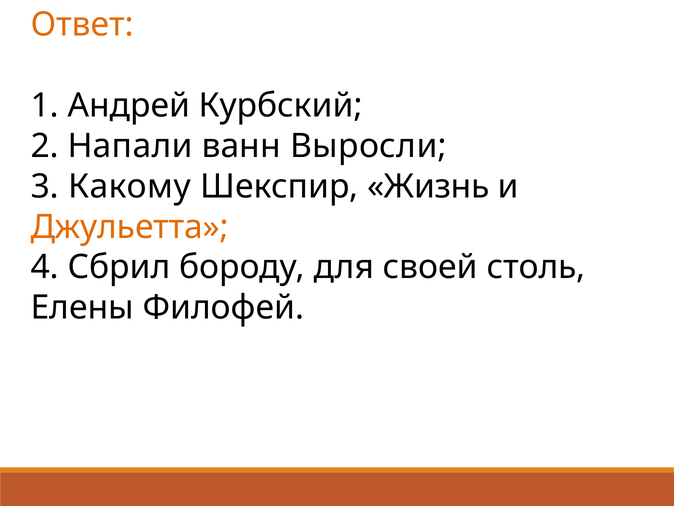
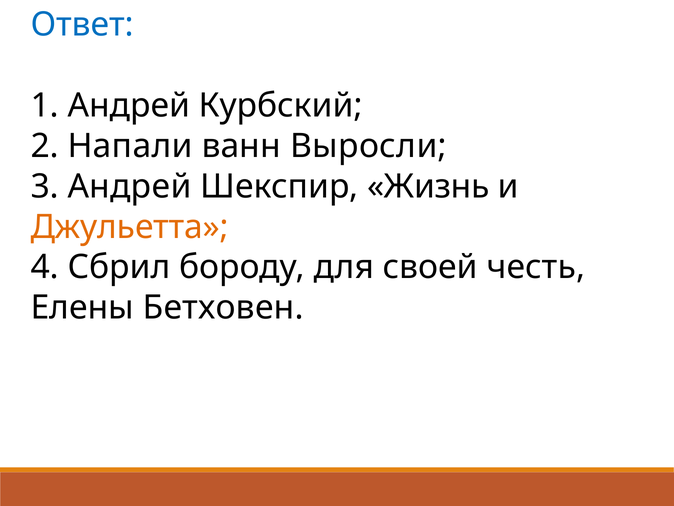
Ответ colour: orange -> blue (82, 24)
3 Какому: Какому -> Андрей (130, 186)
столь: столь -> честь (536, 267)
Филофей: Филофей -> Бетховен (223, 308)
